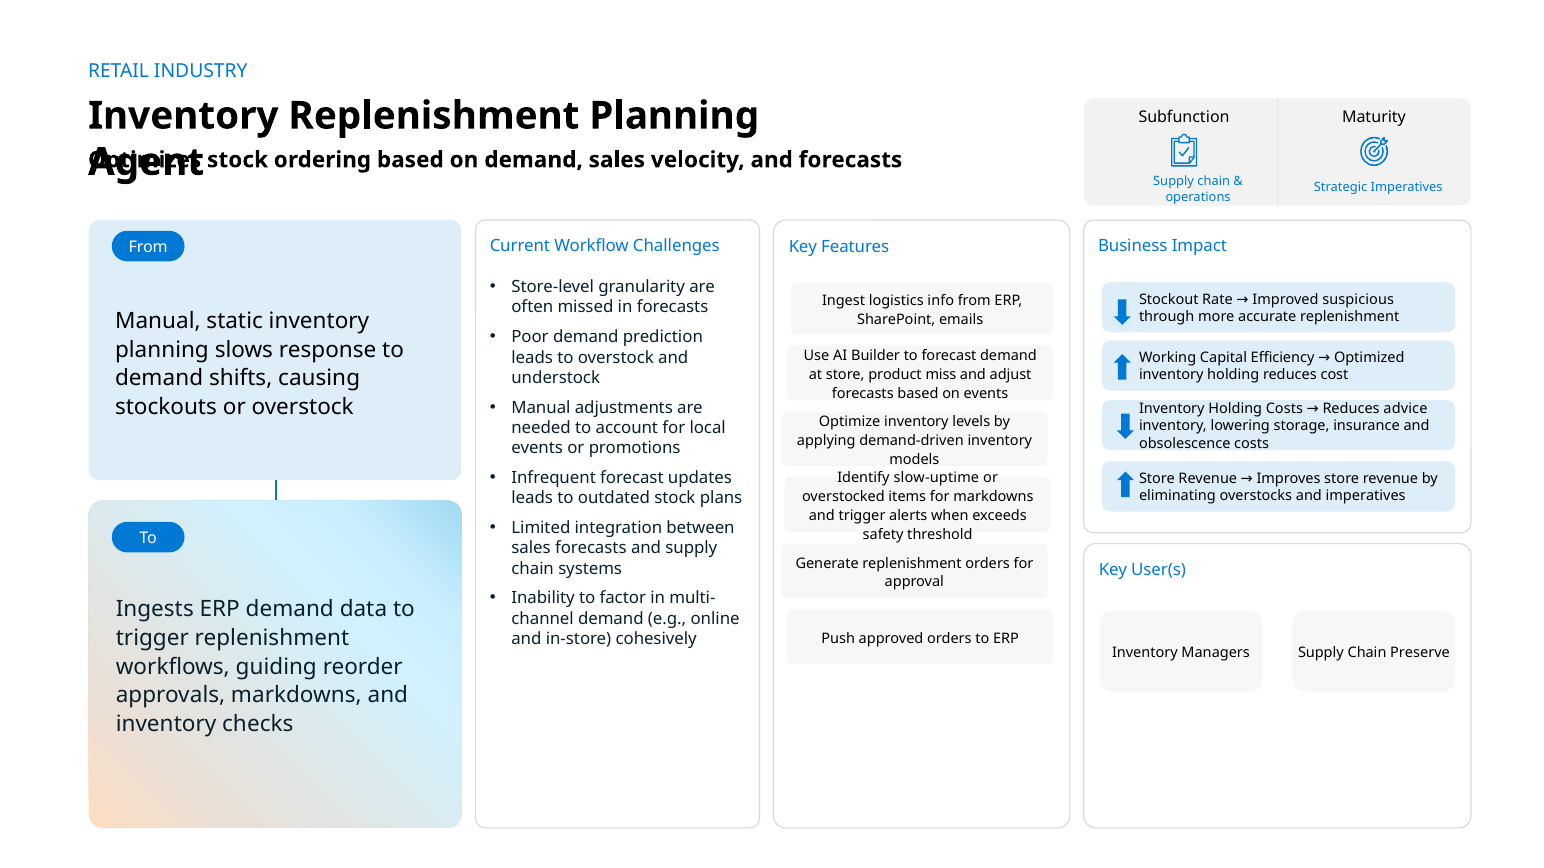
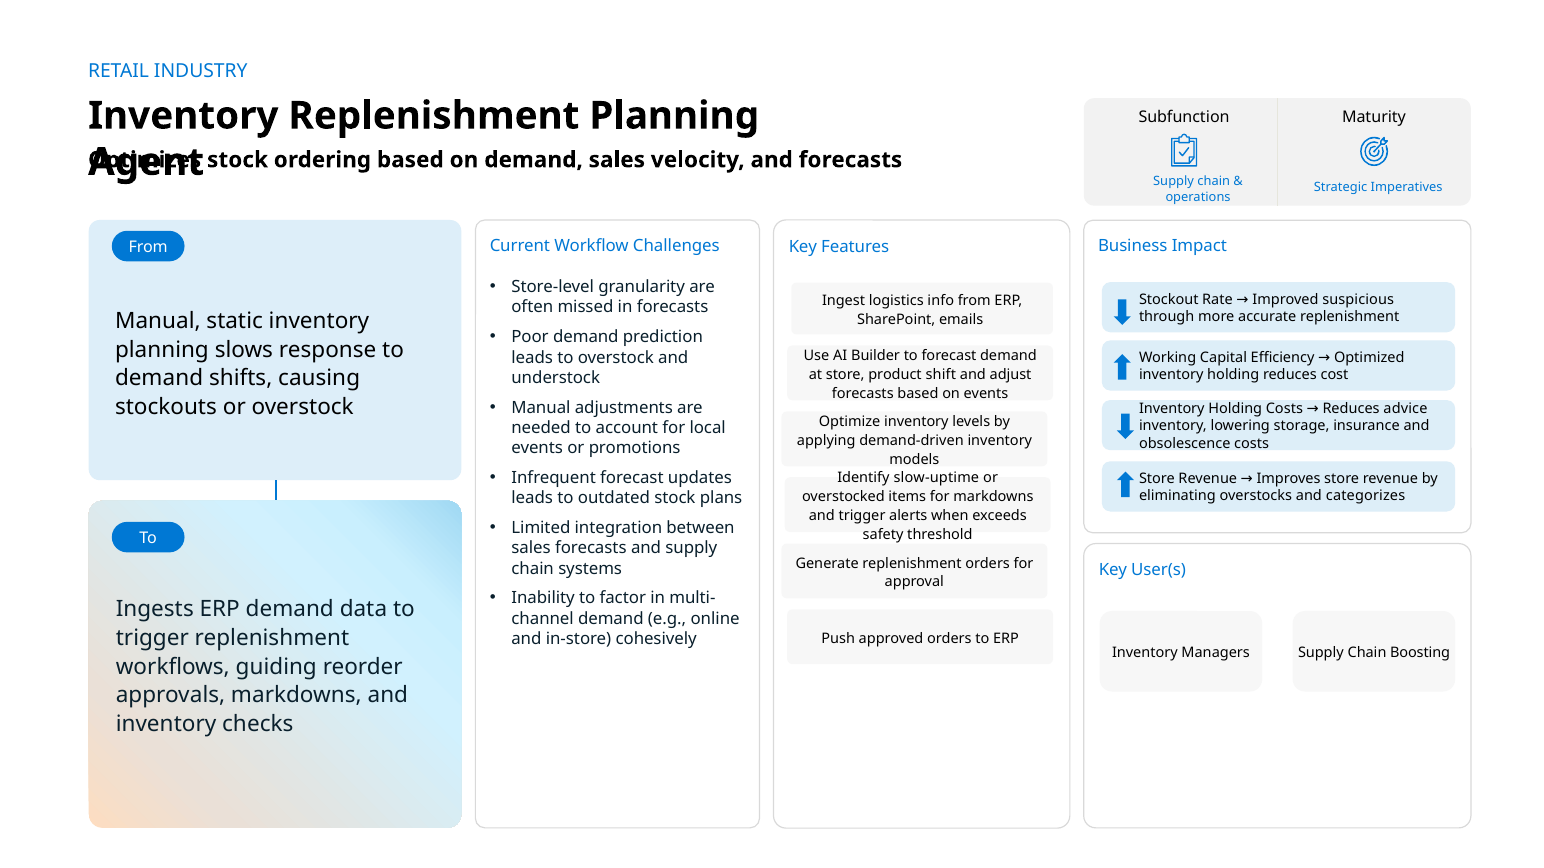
miss: miss -> shift (941, 375)
and imperatives: imperatives -> categorizes (1366, 496)
Preserve: Preserve -> Boosting (1420, 653)
